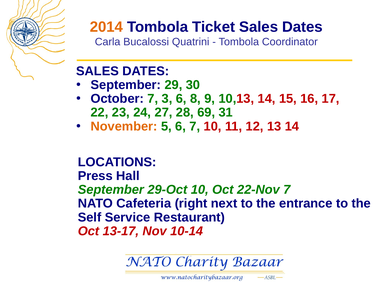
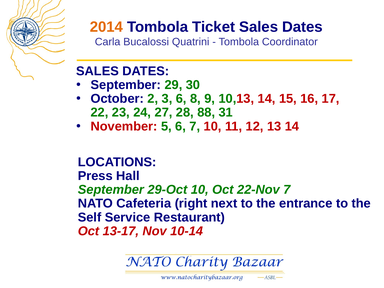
October 7: 7 -> 2 (153, 99)
69: 69 -> 88 (206, 113)
November colour: orange -> red (124, 126)
